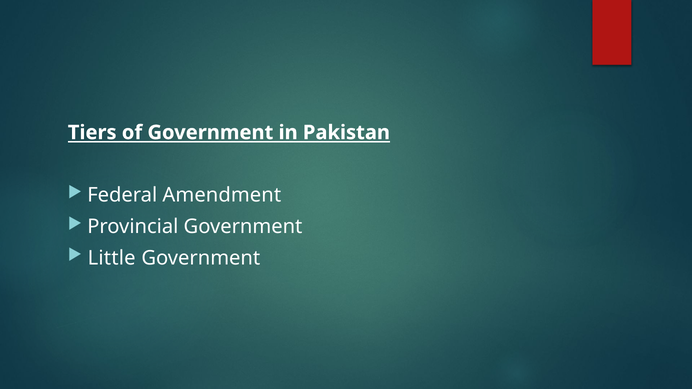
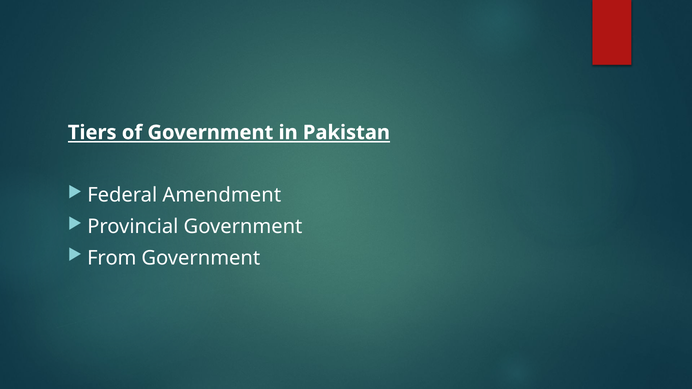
Little: Little -> From (112, 258)
